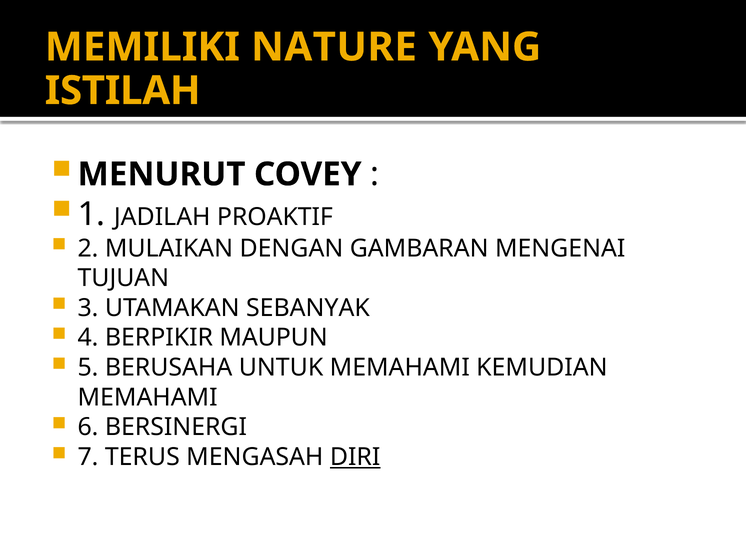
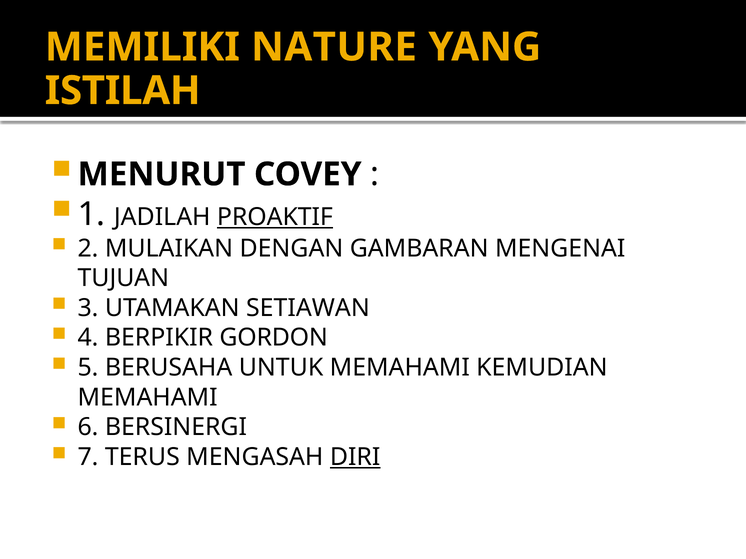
PROAKTIF underline: none -> present (275, 217)
SEBANYAK: SEBANYAK -> SETIAWAN (308, 308)
MAUPUN: MAUPUN -> GORDON (274, 338)
